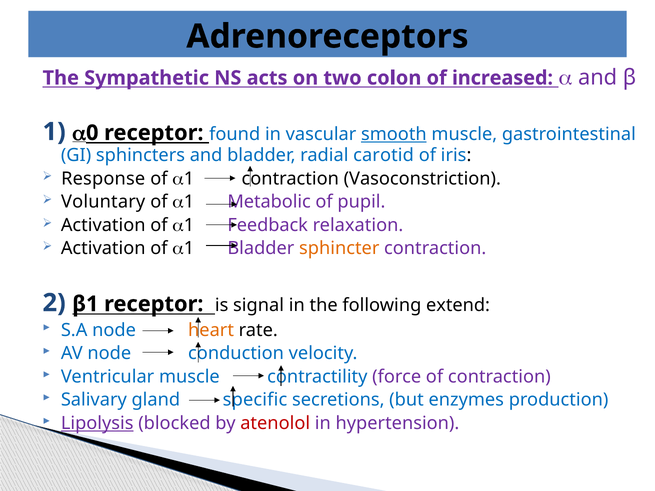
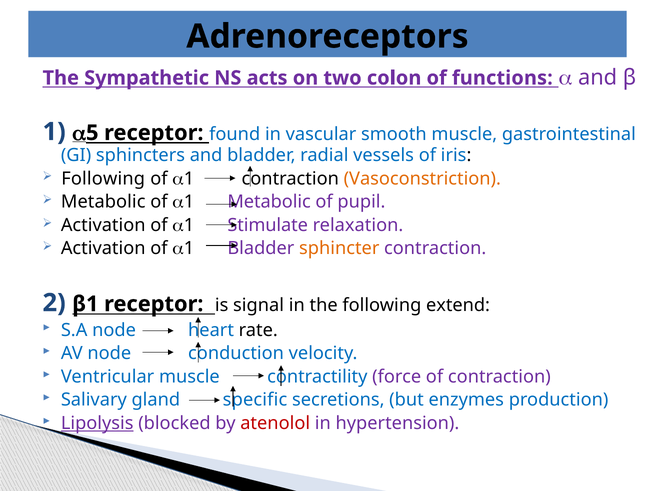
increased: increased -> functions (502, 78)
0: 0 -> 5 (92, 133)
smooth underline: present -> none (394, 134)
carotid: carotid -> vessels (384, 155)
Response: Response -> Following (103, 179)
Vasoconstriction colour: black -> orange (422, 179)
Voluntary: Voluntary -> Metabolic (103, 202)
Feedback: Feedback -> Stimulate (268, 225)
heart colour: orange -> blue (211, 330)
